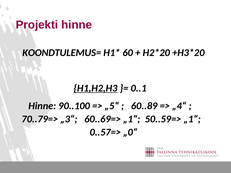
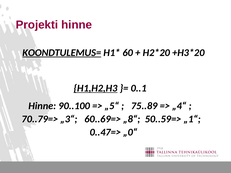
KOONDTULEMUS= underline: none -> present (62, 53)
60..89: 60..89 -> 75..89 (144, 106)
60..69=> „1“: „1“ -> „8“ (132, 119)
0..57=>: 0..57=> -> 0..47=> (105, 132)
